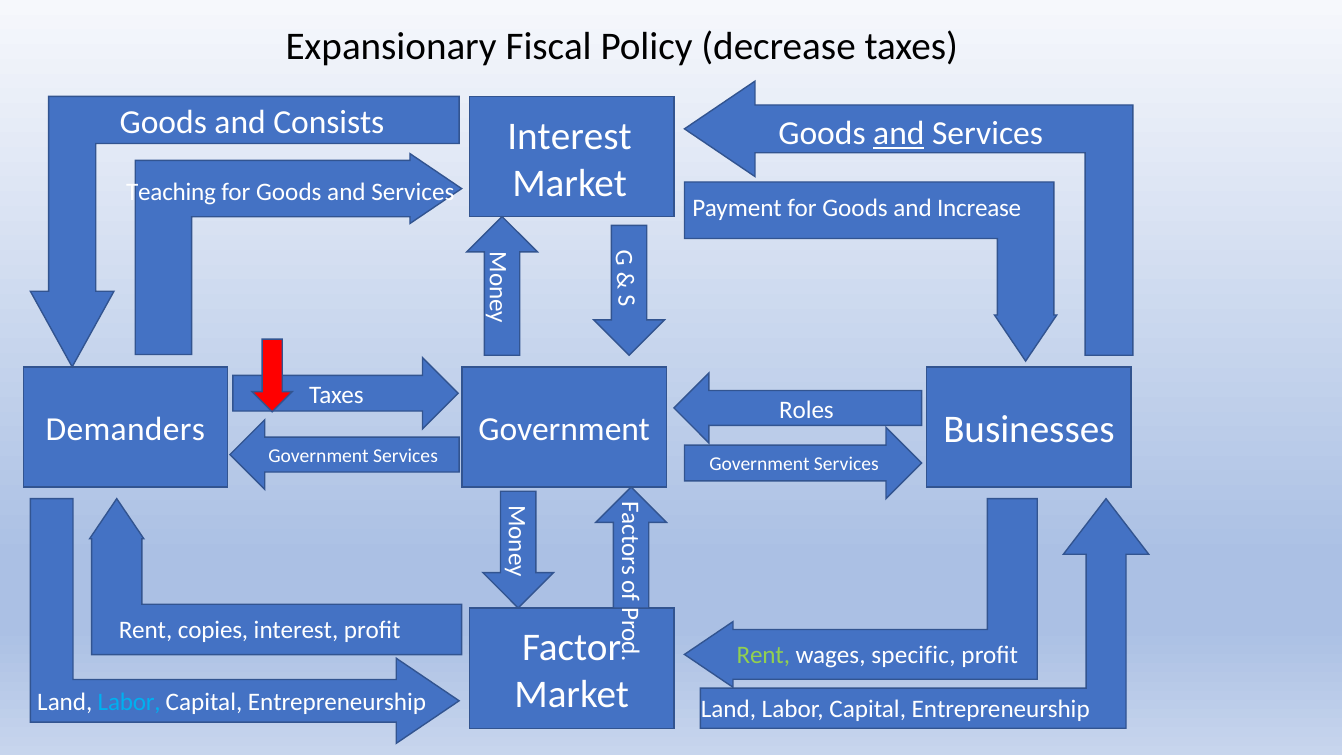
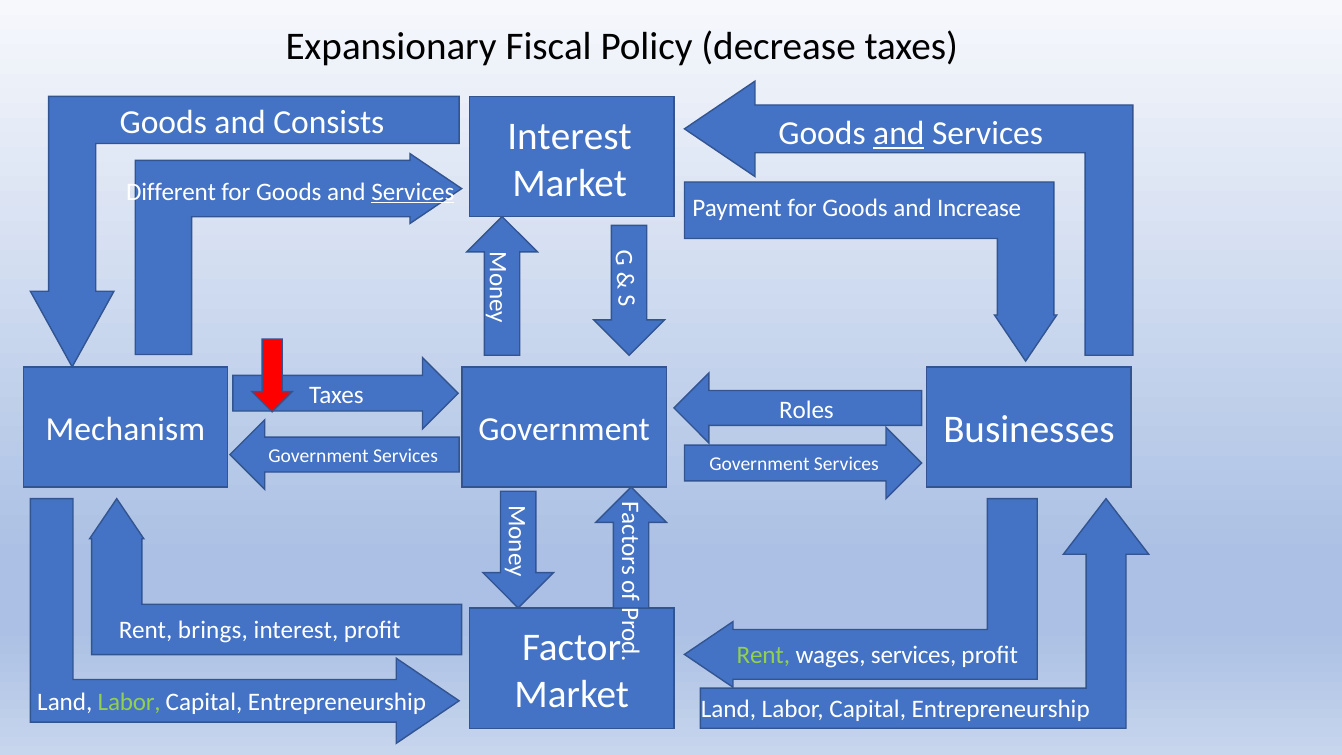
Teaching: Teaching -> Different (171, 192)
Services underline: none -> present (413, 192)
Demanders: Demanders -> Mechanism (125, 429)
copies: copies -> brings (213, 630)
wages specific: specific -> services (914, 655)
Labor colour: light blue -> light green (129, 702)
